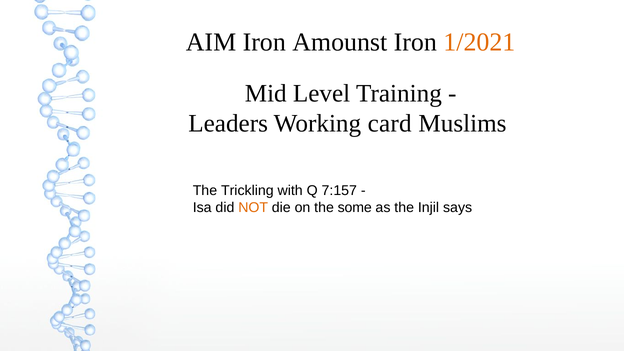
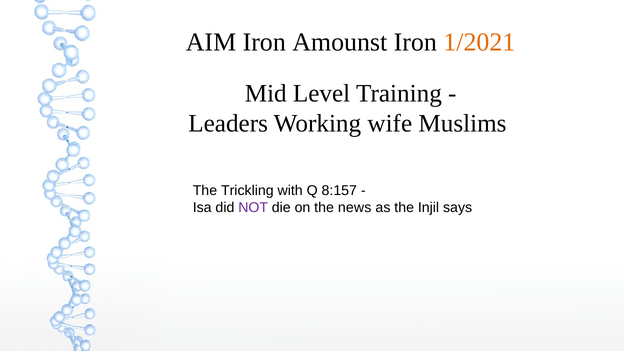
card: card -> wife (390, 124)
7:157: 7:157 -> 8:157 (339, 191)
NOT colour: orange -> purple (253, 207)
some: some -> news (355, 207)
